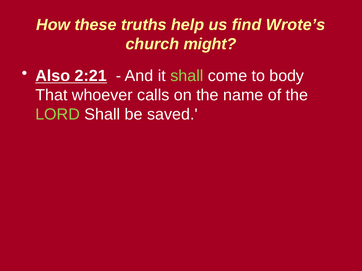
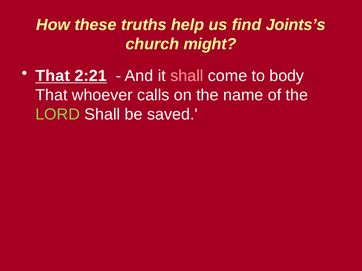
Wrote’s: Wrote’s -> Joints’s (296, 25)
Also: Also -> That (53, 76)
shall colour: light green -> pink (187, 76)
